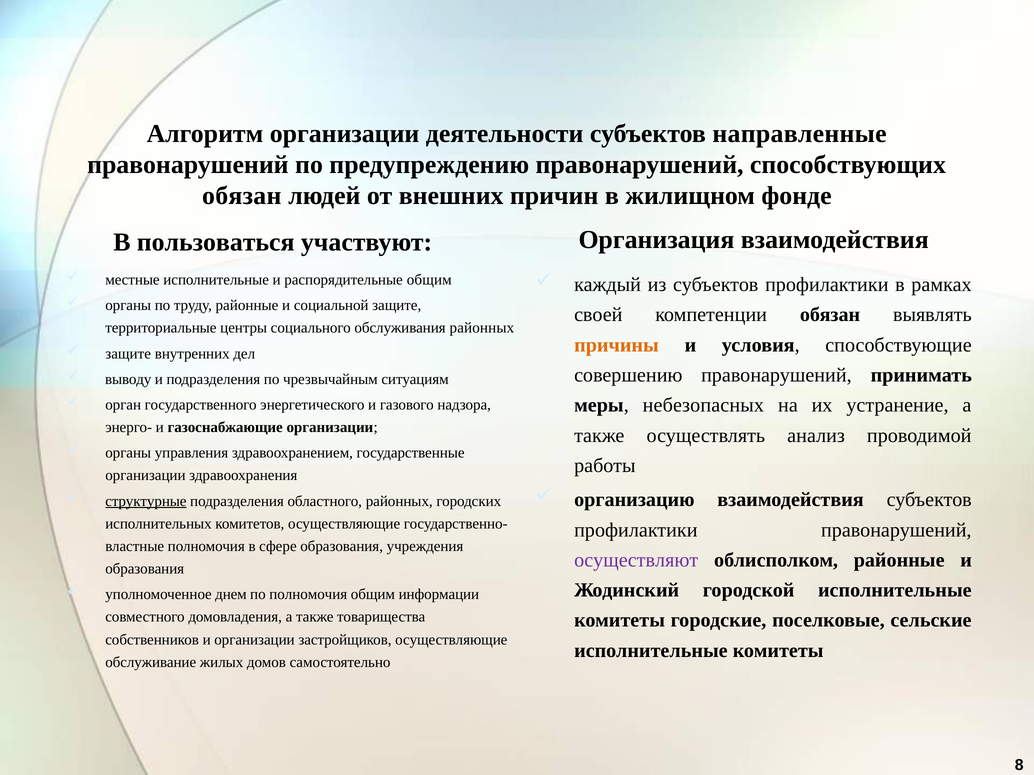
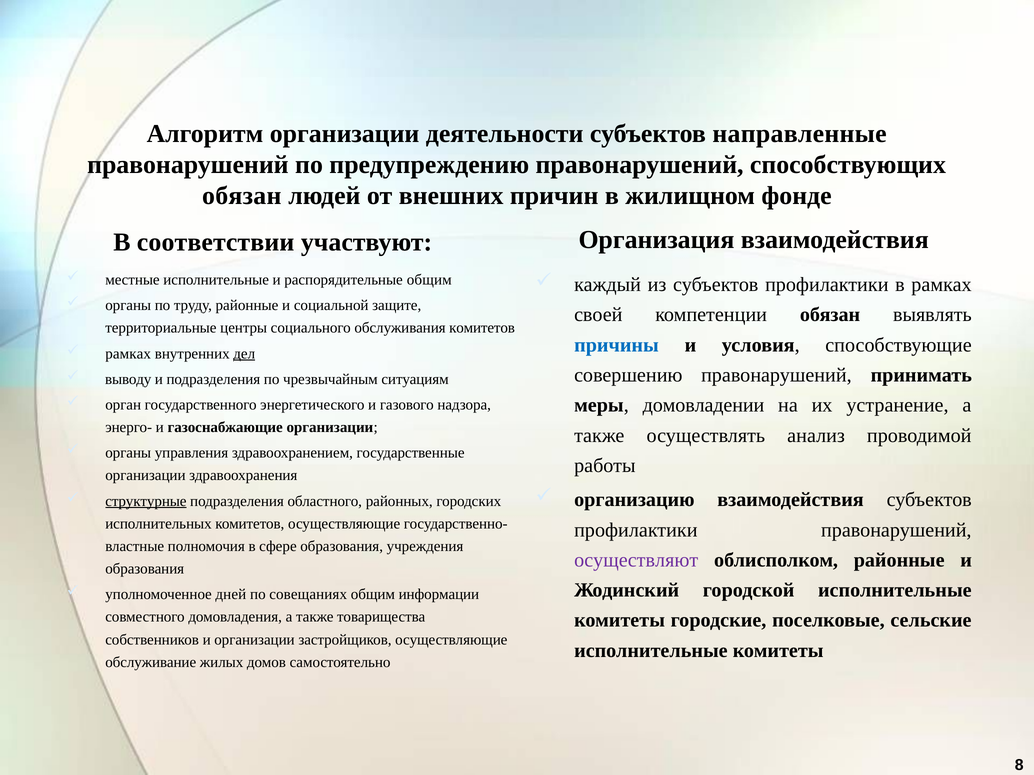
пользоваться: пользоваться -> соответствии (216, 243)
обслуживания районных: районных -> комитетов (482, 328)
причины colour: orange -> blue (616, 345)
защите: защите -> рамках (128, 354)
дел underline: none -> present (244, 354)
небезопасных: небезопасных -> домовладении (703, 406)
днем: днем -> дней (231, 595)
по полномочия: полномочия -> совещаниях (308, 595)
